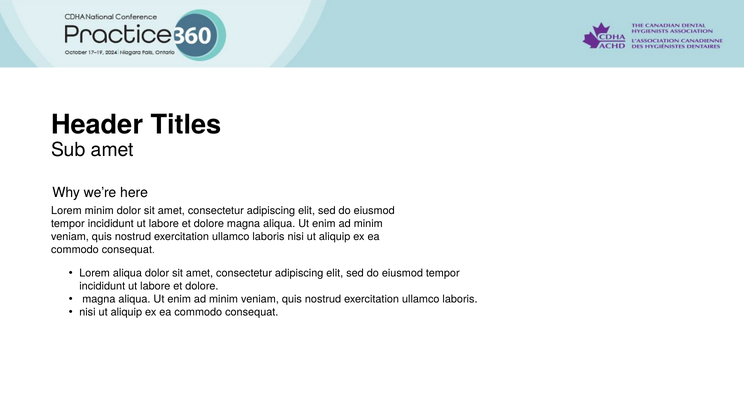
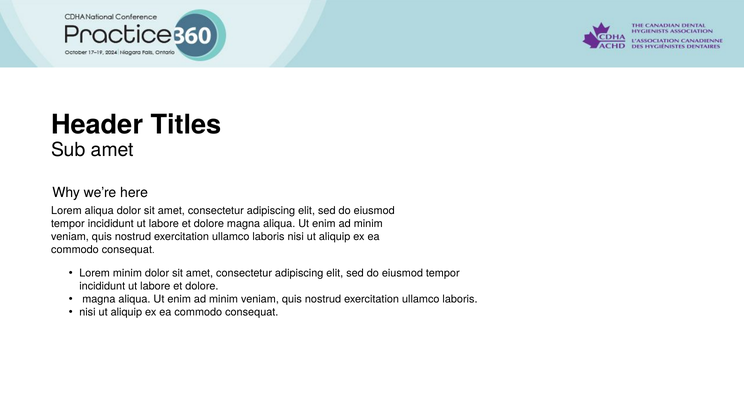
Lorem minim: minim -> aliqua (99, 211)
Lorem aliqua: aliqua -> minim (127, 273)
